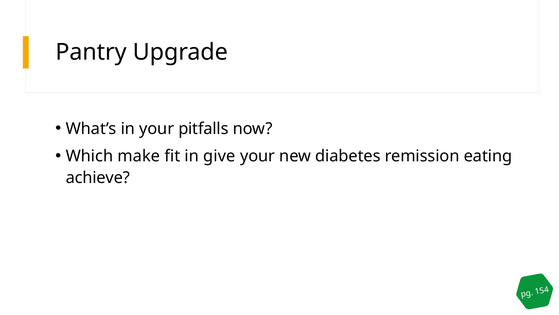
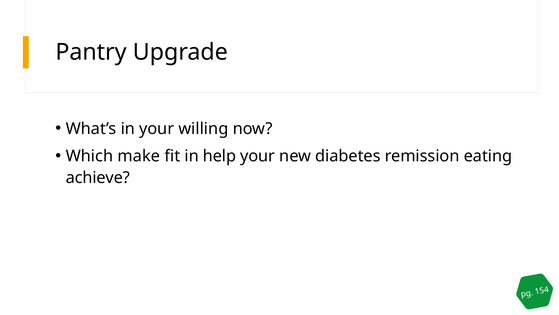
pitfalls: pitfalls -> willing (203, 129)
give: give -> help (220, 156)
